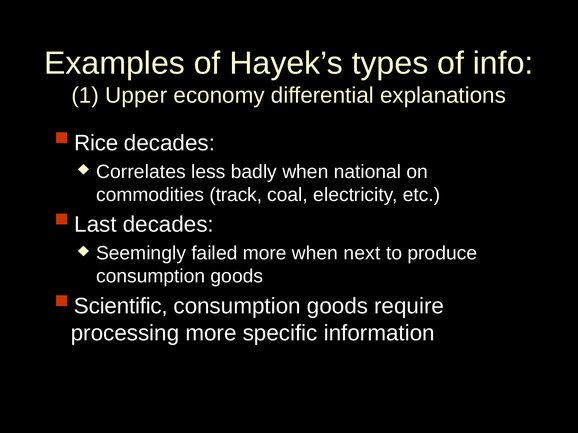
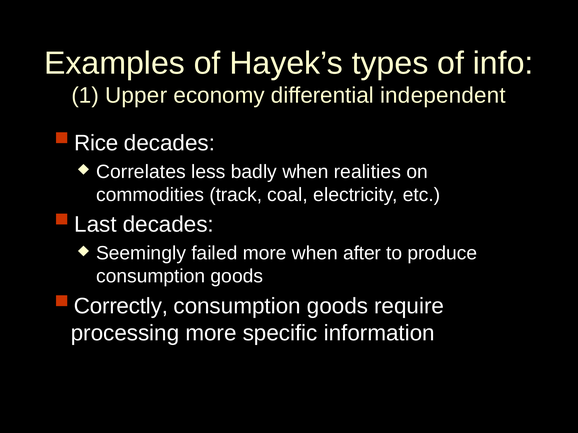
explanations: explanations -> independent (443, 95)
national: national -> realities (367, 172)
next: next -> after (362, 253)
Scientific: Scientific -> Correctly (121, 306)
